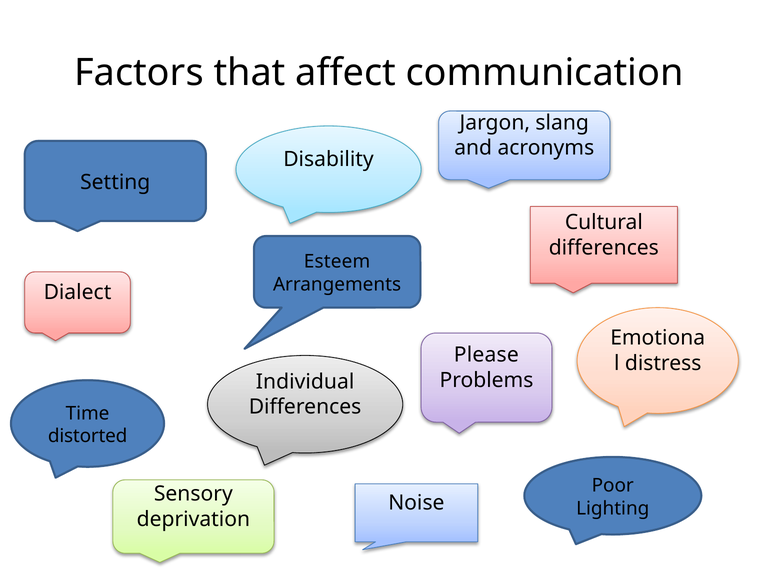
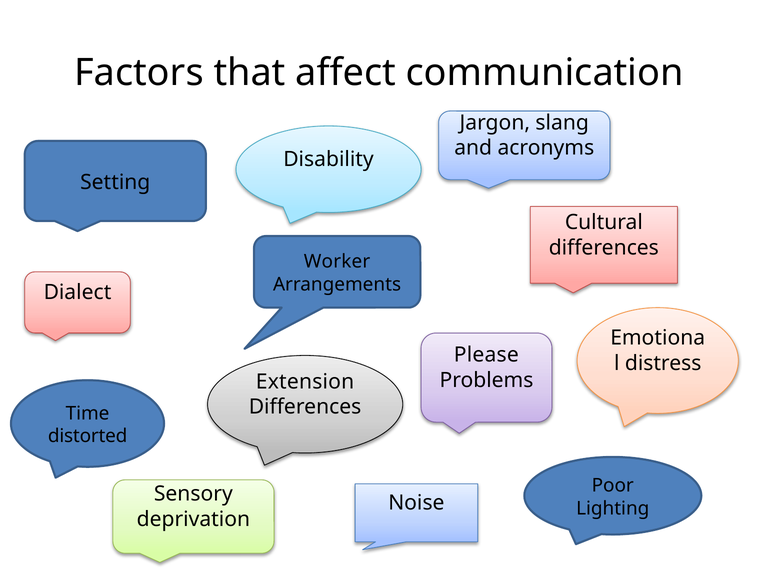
Esteem: Esteem -> Worker (337, 262)
Individual: Individual -> Extension (305, 382)
